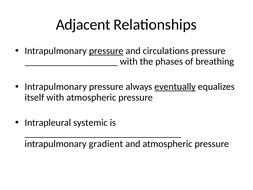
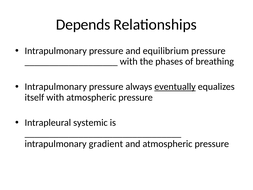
Adjacent: Adjacent -> Depends (83, 24)
pressure underline: present -> none (106, 51)
circulations: circulations -> equilibrium (166, 51)
